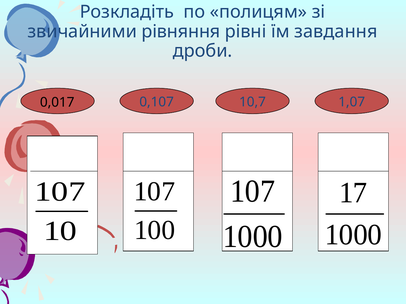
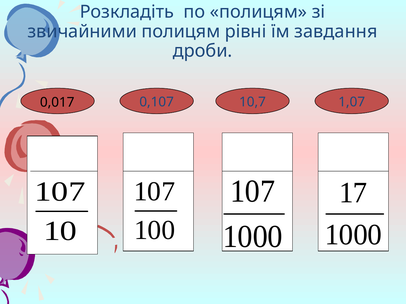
звичайними рівняння: рівняння -> полицям (181, 32)
